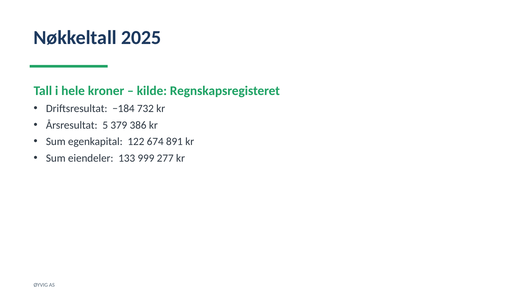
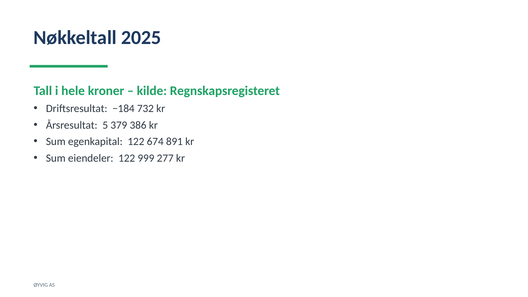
eiendeler 133: 133 -> 122 (127, 158)
